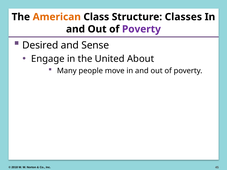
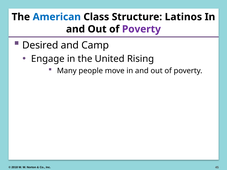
American colour: orange -> blue (57, 17)
Classes: Classes -> Latinos (183, 17)
Sense: Sense -> Camp (95, 45)
About: About -> Rising (141, 59)
